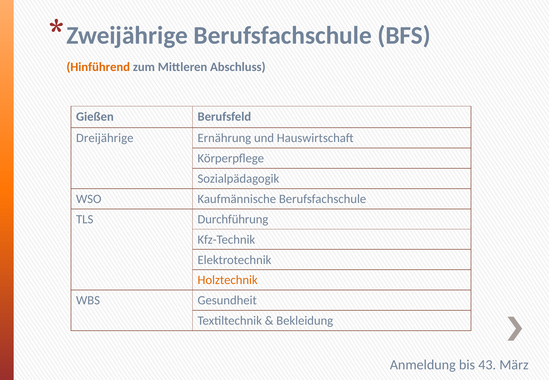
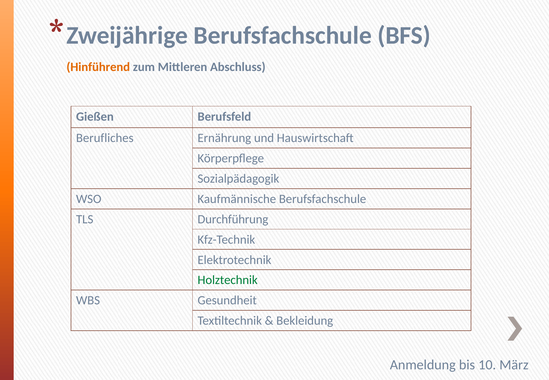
Dreijährige: Dreijährige -> Berufliches (105, 138)
Holztechnik colour: orange -> green (228, 280)
43: 43 -> 10 (487, 365)
